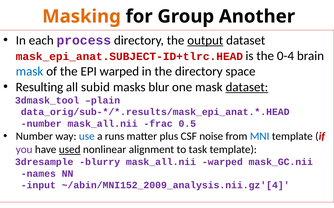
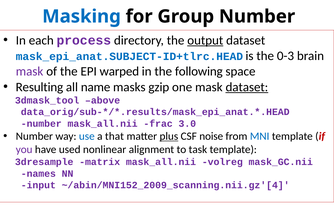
Masking colour: orange -> blue (82, 16)
Group Another: Another -> Number (257, 16)
mask_epi_anat.SUBJECT-ID+tlrc.HEAD colour: red -> blue (129, 57)
0-4: 0-4 -> 0-3 (285, 56)
mask colour: blue -> purple (30, 72)
the directory: directory -> following (199, 72)
subid: subid -> name (96, 87)
blur: blur -> gzip (159, 87)
plain: plain -> above (103, 101)
0.5: 0.5 -> 3.0 (187, 124)
runs: runs -> that (114, 137)
plus underline: none -> present (169, 137)
used underline: present -> none (70, 150)
blurry: blurry -> matrix (100, 163)
mask_all.nii warped: warped -> volreg (222, 163)
~/abin/MNI152_2009_analysis.nii.gz'[4: ~/abin/MNI152_2009_analysis.nii.gz'[4 -> ~/abin/MNI152_2009_scanning.nii.gz'[4 (176, 186)
